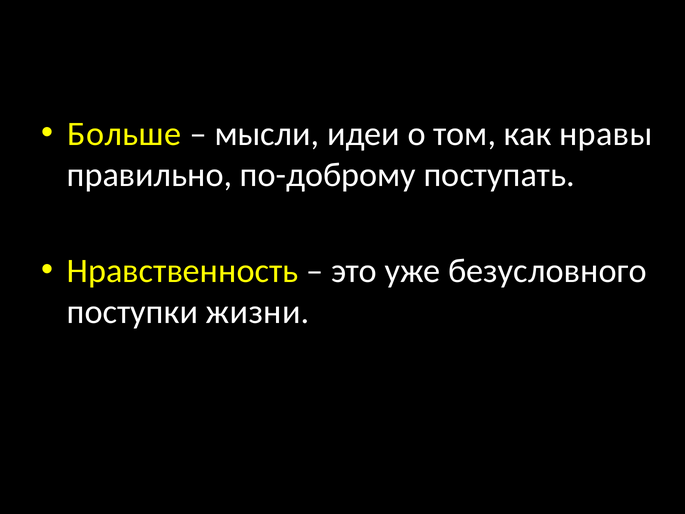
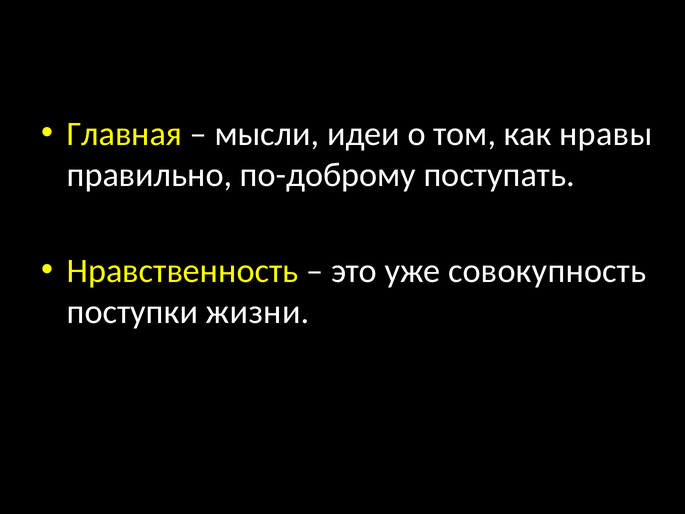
Больше: Больше -> Главная (124, 134)
безусловного: безусловного -> совокупность (547, 271)
